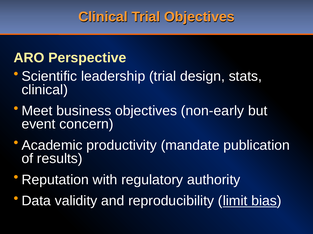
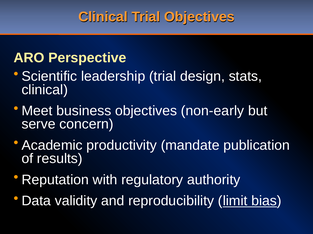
event: event -> serve (39, 125)
